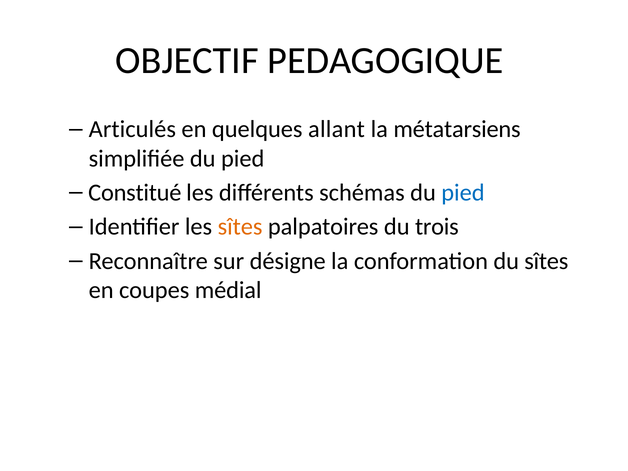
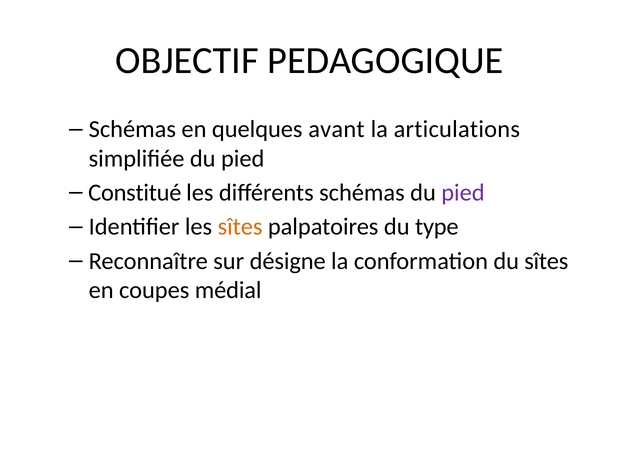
Articulés: Articulés -> Schémas (132, 129)
allant: allant -> avant (336, 129)
métatarsiens: métatarsiens -> articulations (457, 129)
pied colour: blue -> purple (463, 193)
trois: trois -> type (437, 227)
